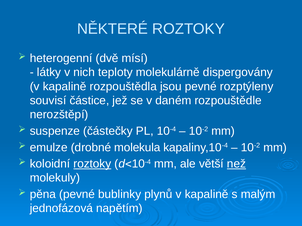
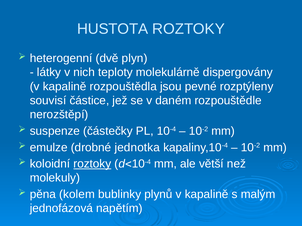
NĚKTERÉ: NĚKTERÉ -> HUSTOTA (113, 29)
mísí: mísí -> plyn (135, 58)
molekula: molekula -> jednotka (137, 148)
než underline: present -> none (236, 164)
pěna pevné: pevné -> kolem (77, 195)
